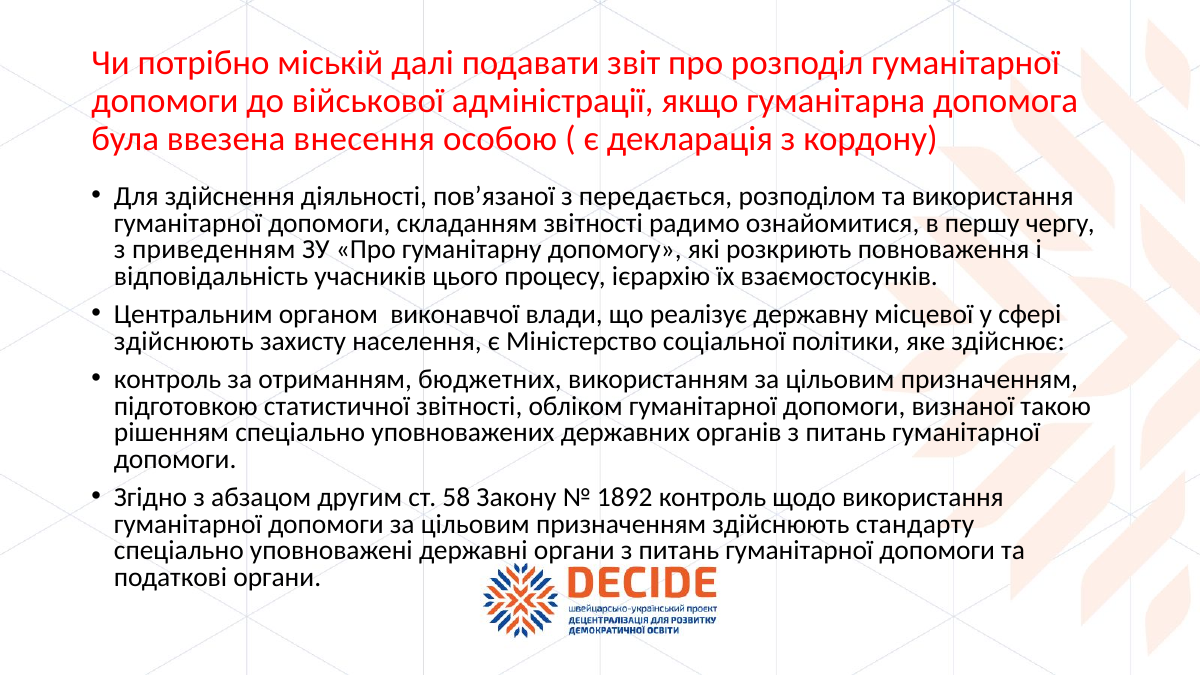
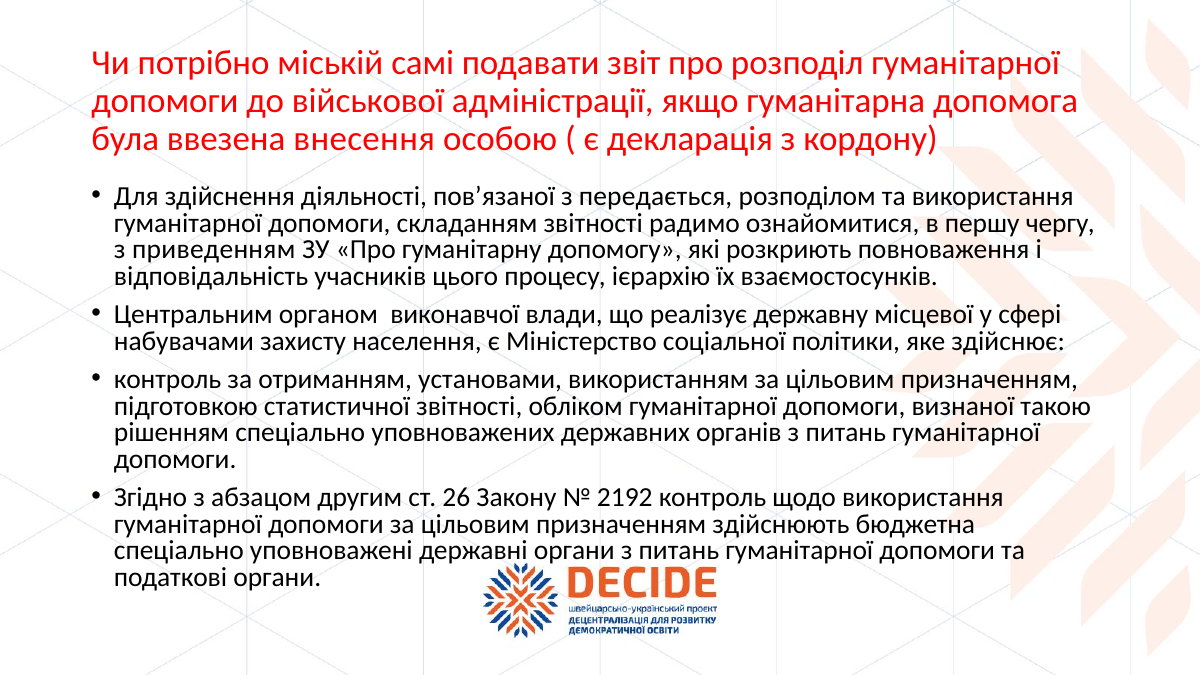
далі: далі -> самі (423, 63)
здійснюють: здійснюють -> набувачами (184, 341)
бюджетних: бюджетних -> установами (490, 379)
58: 58 -> 26 (456, 497)
1892: 1892 -> 2192 (625, 497)
стандарту: стандарту -> бюджетна (915, 524)
